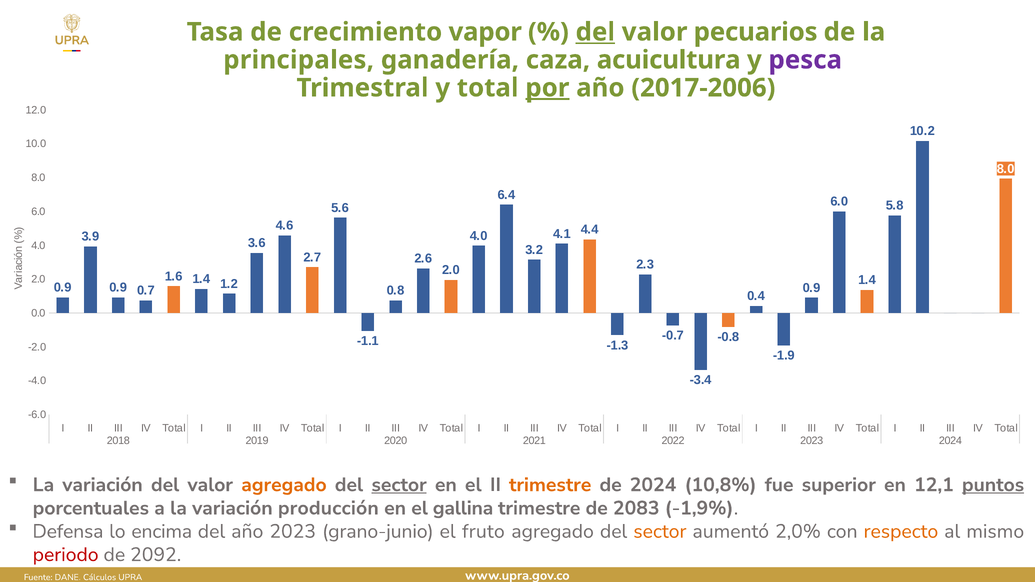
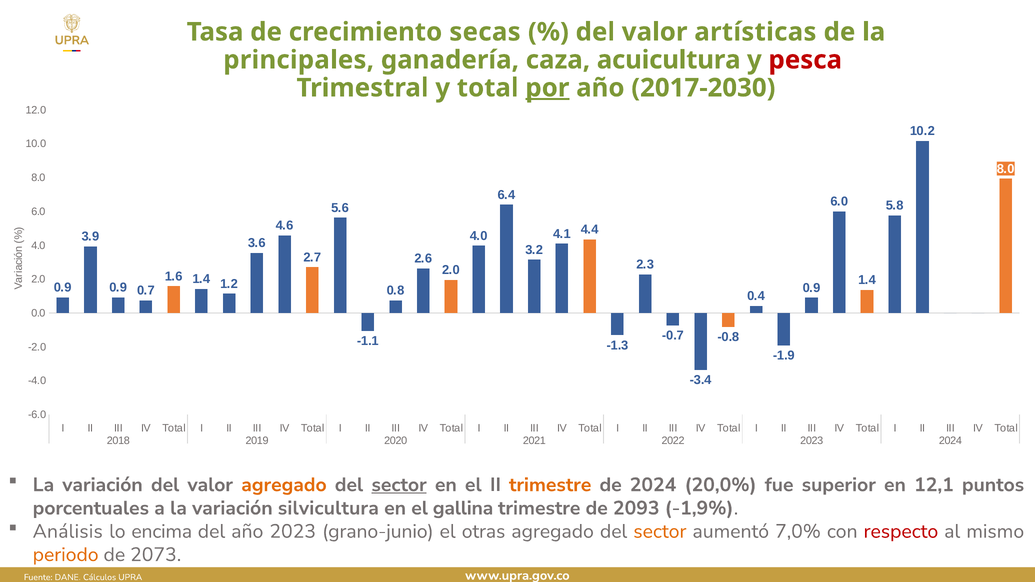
vapor: vapor -> secas (485, 32)
del underline: present -> none (595, 32)
pecuarios: pecuarios -> artísticas (755, 32)
pesca colour: purple -> red (805, 60)
2017-2006: 2017-2006 -> 2017-2030 (703, 88)
10,8%: 10,8% -> 20,0% (721, 485)
puntos underline: present -> none (993, 485)
producción: producción -> silvicultura (328, 508)
2083: 2083 -> 2093 (636, 508)
Defensa: Defensa -> Análisis (68, 531)
fruto: fruto -> otras (484, 531)
2,0%: 2,0% -> 7,0% (798, 531)
respecto colour: orange -> red (901, 531)
periodo colour: red -> orange (66, 555)
2092: 2092 -> 2073 (156, 555)
